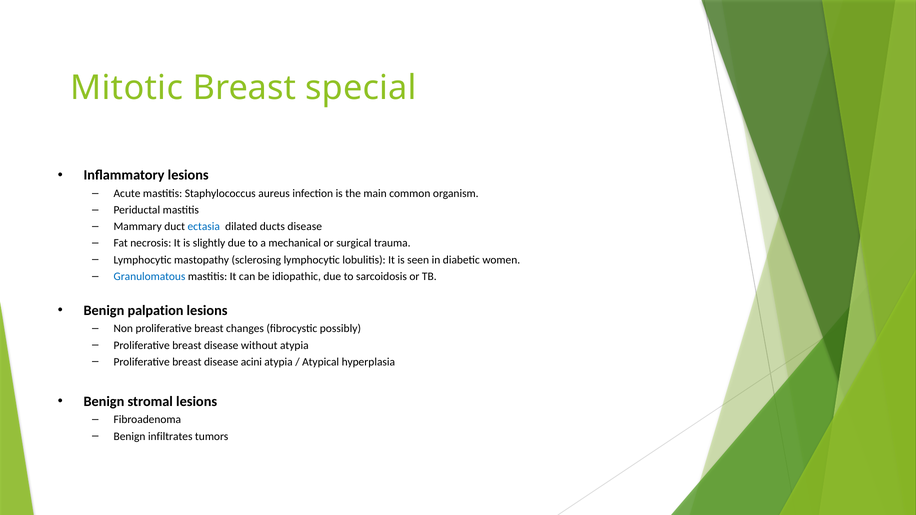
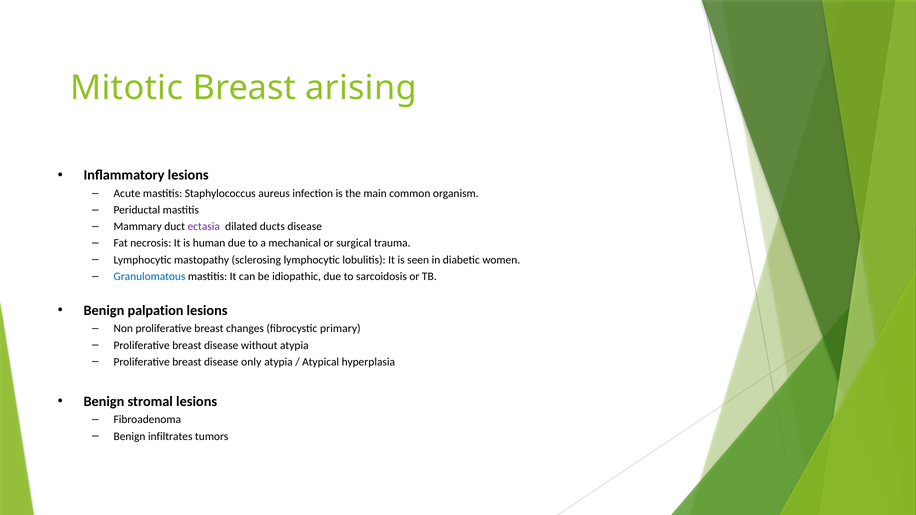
special: special -> arising (361, 88)
ectasia colour: blue -> purple (204, 227)
slightly: slightly -> human (209, 243)
possibly: possibly -> primary (340, 329)
acini: acini -> only (251, 362)
